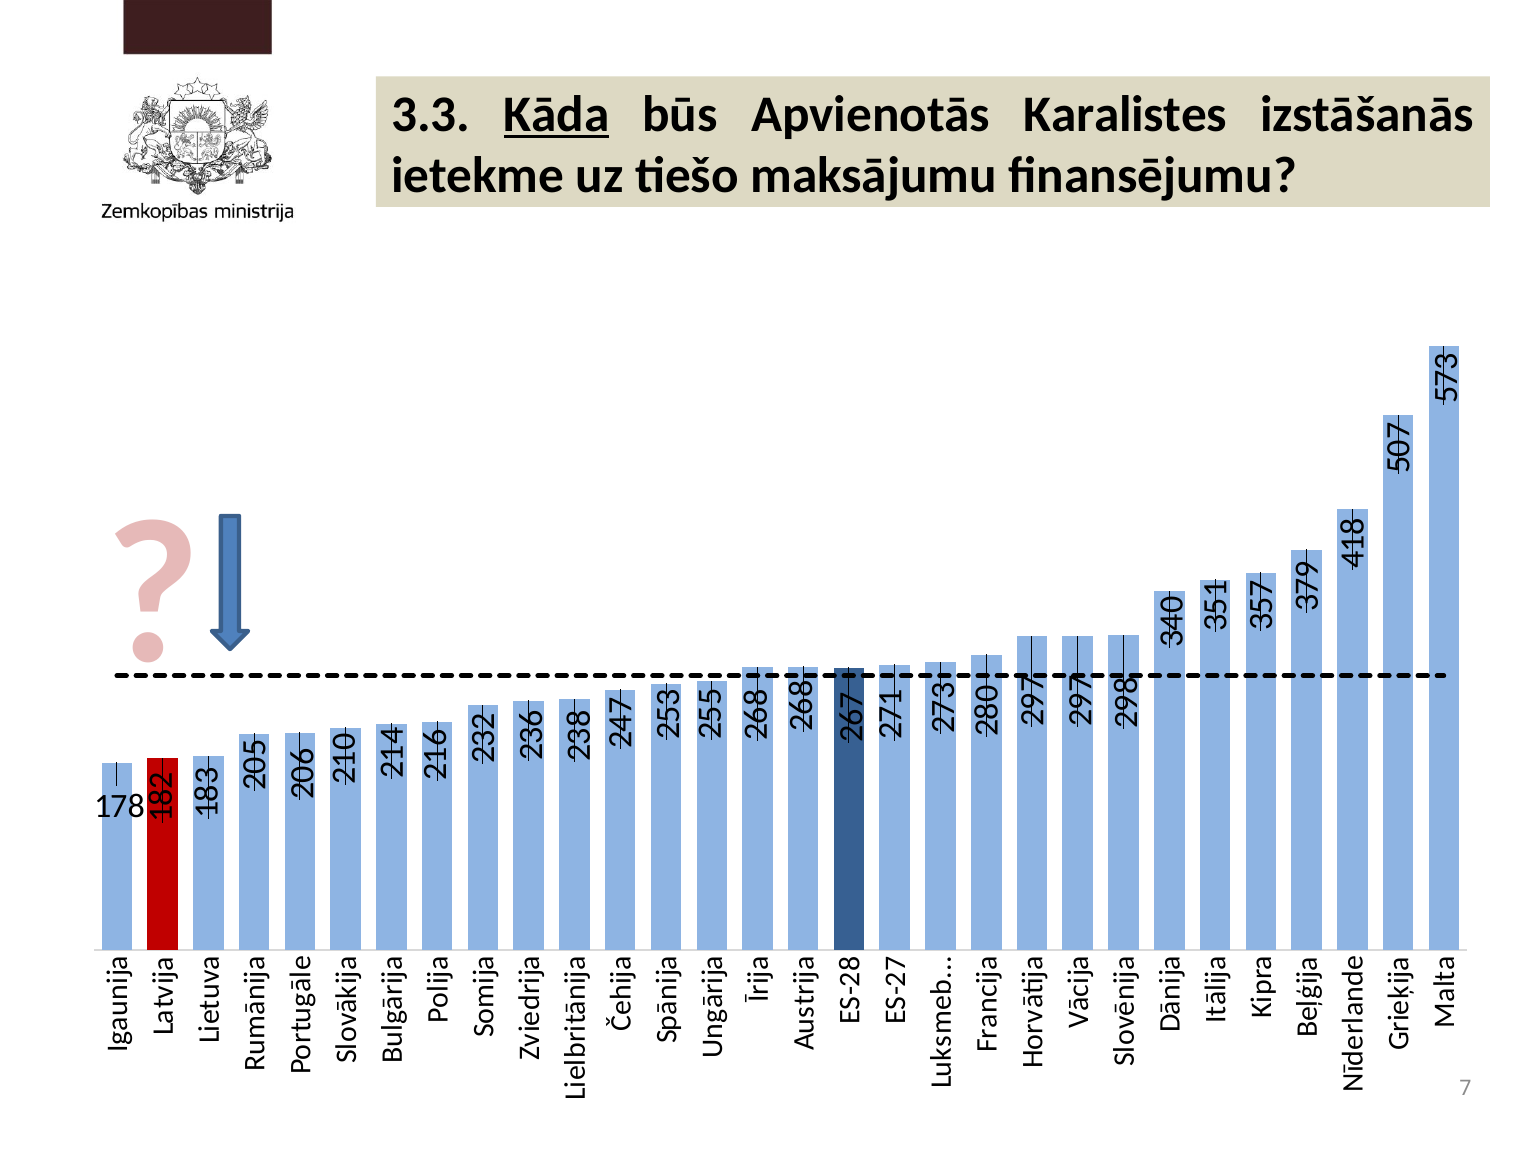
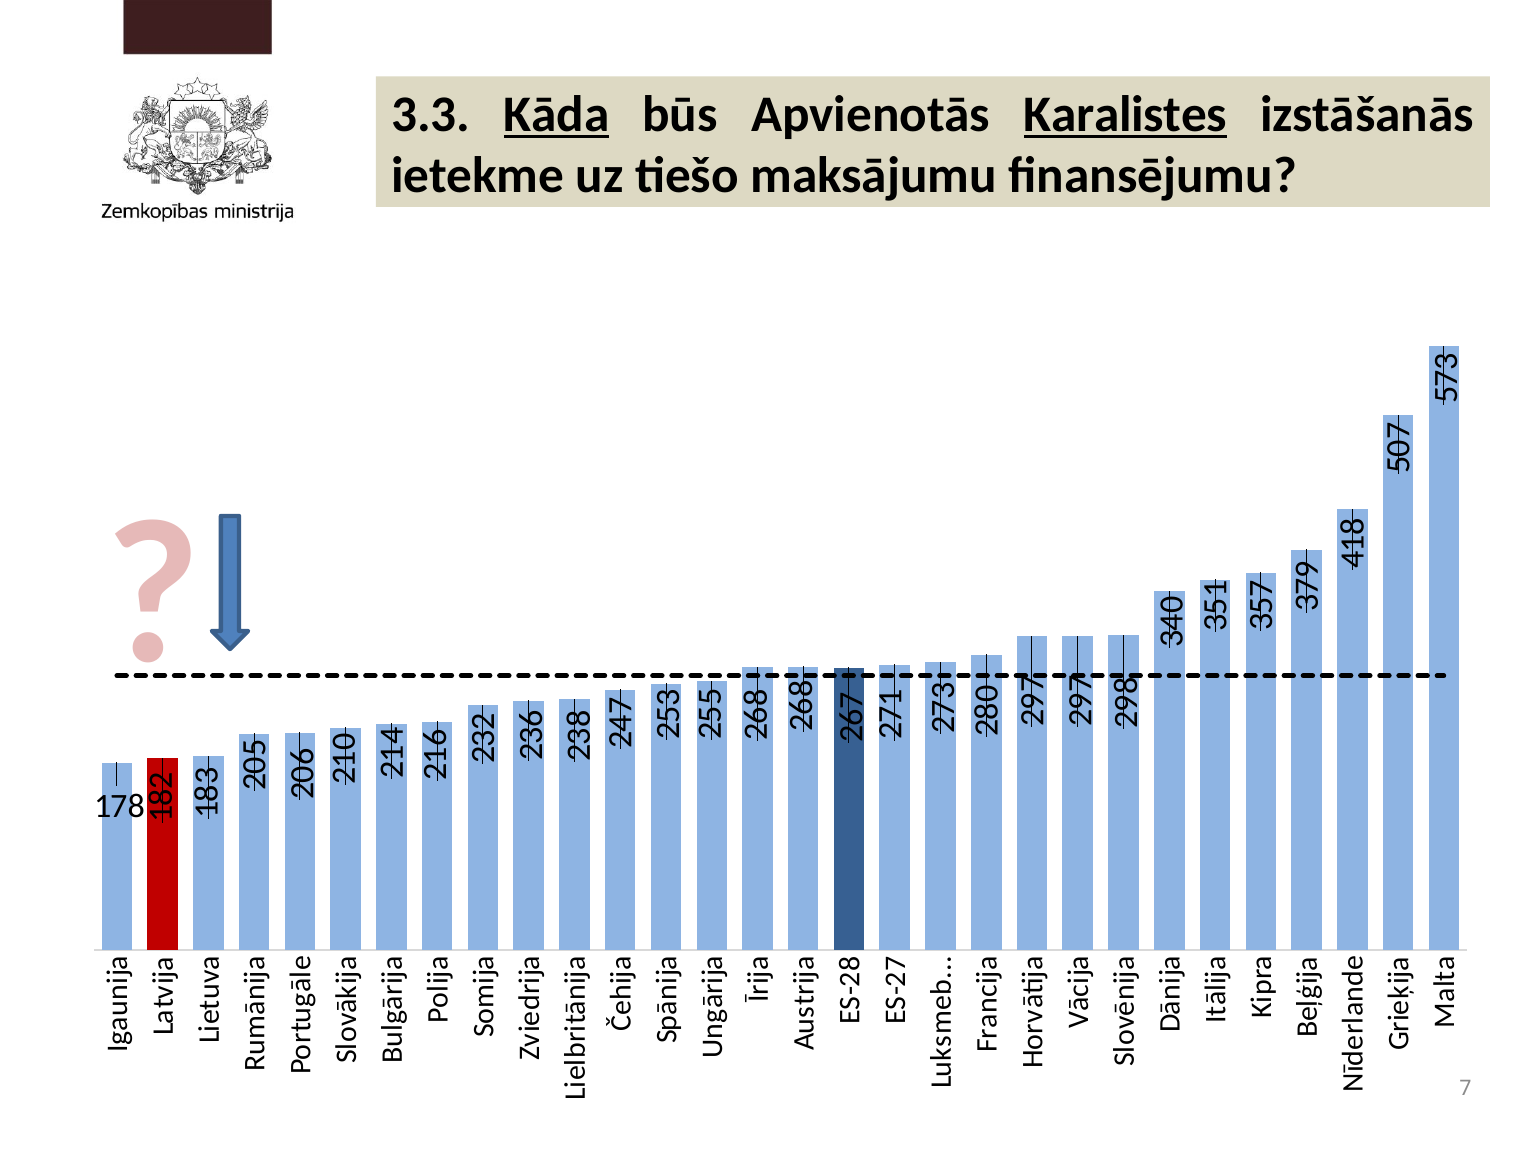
Karalistes underline: none -> present (1125, 114)
